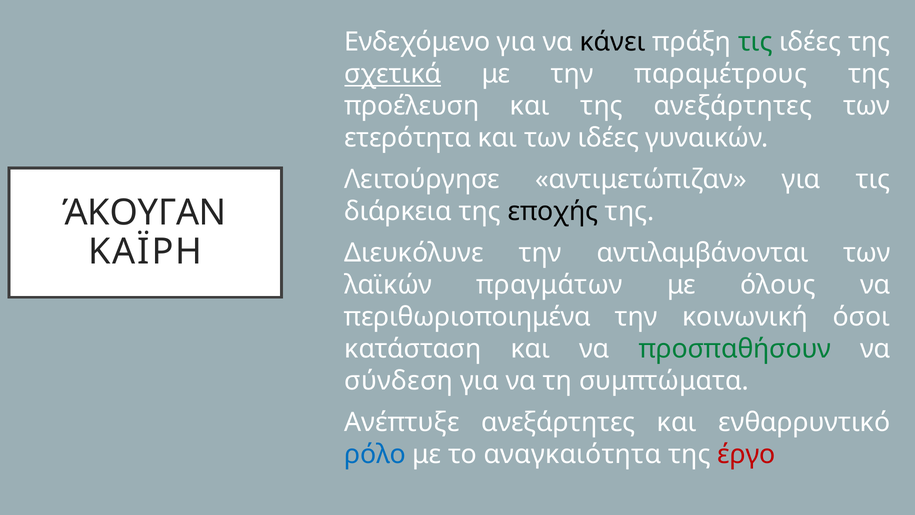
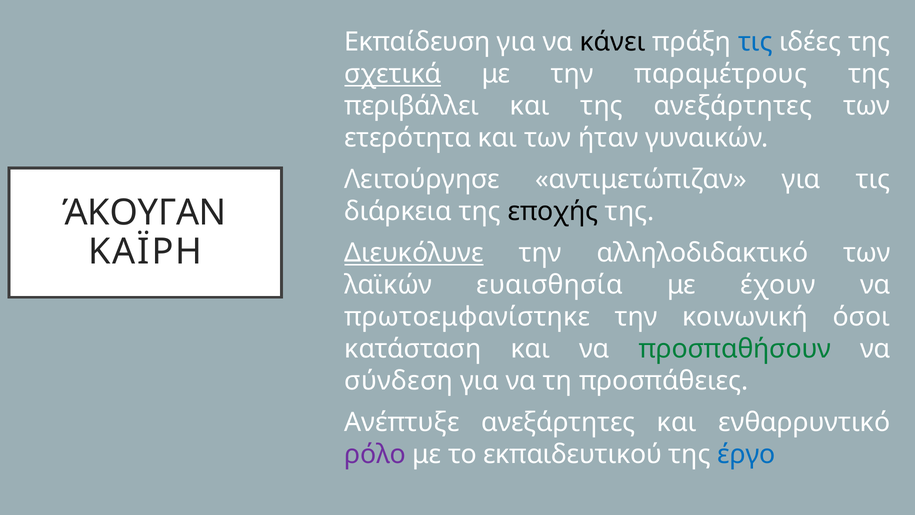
Ενδεχόμενο: Ενδεχόμενο -> Εκπαίδευση (417, 42)
τις colour: green -> blue (755, 42)
προέλευση: προέλευση -> περιβάλλει (412, 106)
των ιδέες: ιδέες -> ήταν (608, 138)
Διευκόλυνε underline: none -> present (414, 253)
αντιλαμβάνονται: αντιλαμβάνονται -> αλληλοδιδακτικό (703, 253)
πραγμάτων: πραγμάτων -> ευαισθησία (550, 285)
όλους: όλους -> έχουν (778, 285)
περιθωριοποιημένα: περιθωριοποιημένα -> πρωτοεμφανίστηκε (467, 317)
συμπτώματα: συμπτώματα -> προσπάθειες (664, 381)
ρόλο colour: blue -> purple (375, 454)
αναγκαιότητα: αναγκαιότητα -> εκπαιδευτικού (573, 454)
έργο colour: red -> blue (746, 454)
